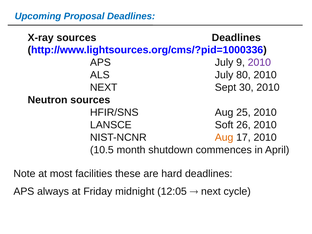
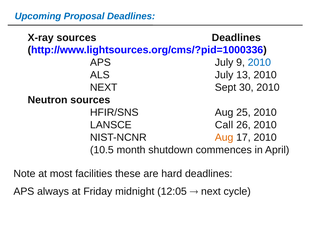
2010 colour: purple -> blue (259, 63)
80: 80 -> 13 (243, 75)
Soft: Soft -> Call (224, 125)
